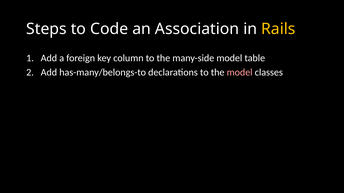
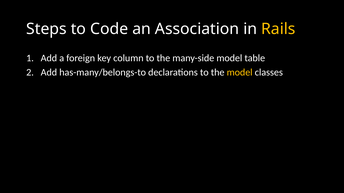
model colour: pink -> yellow (240, 73)
